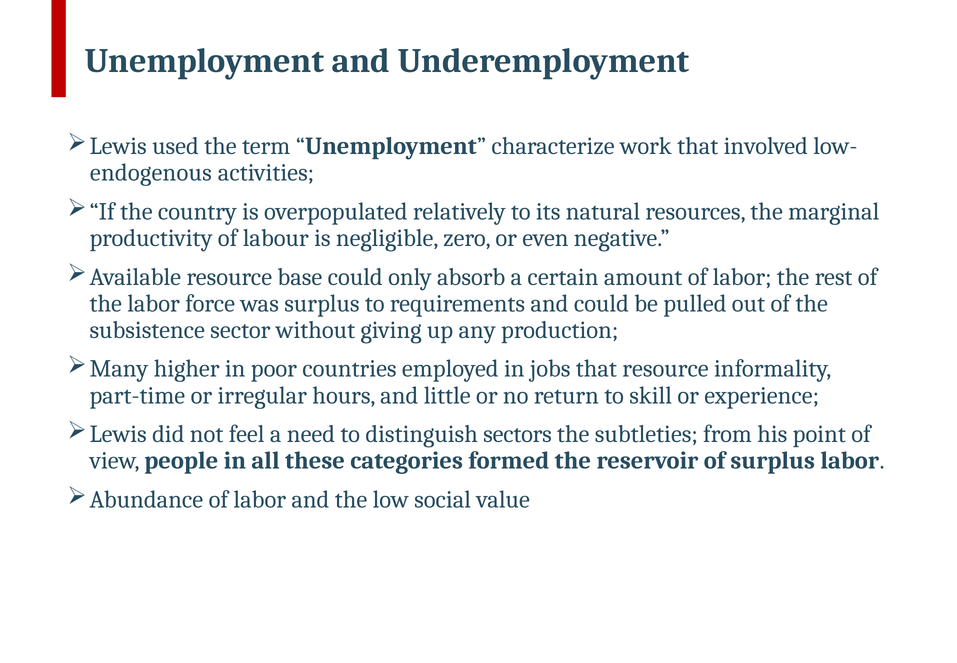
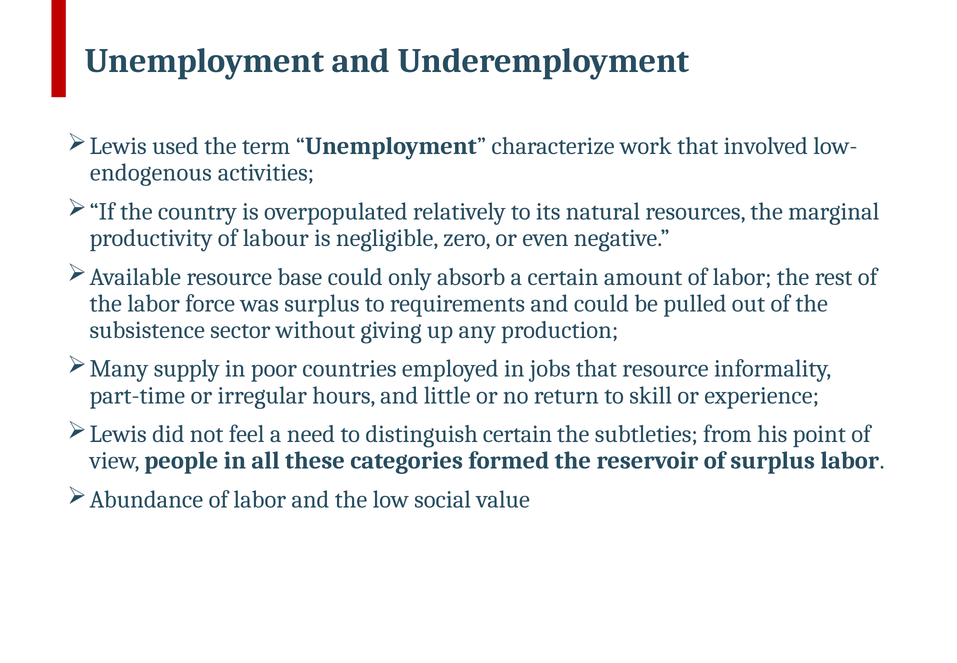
higher: higher -> supply (187, 369)
distinguish sectors: sectors -> certain (518, 434)
